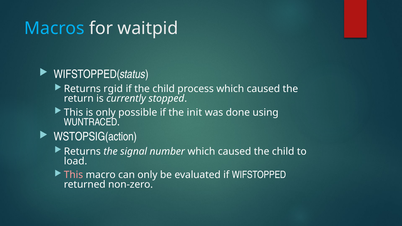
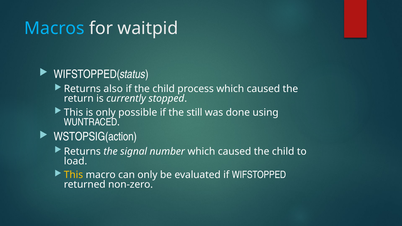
rgid: rgid -> also (113, 89)
init: init -> still (194, 113)
This colour: pink -> yellow (73, 175)
